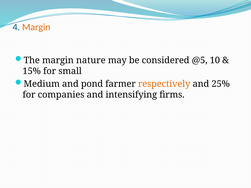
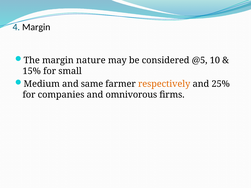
Margin colour: orange -> black (36, 27)
pond: pond -> same (92, 84)
intensifying: intensifying -> omnivorous (131, 95)
